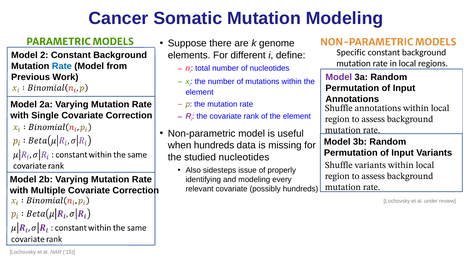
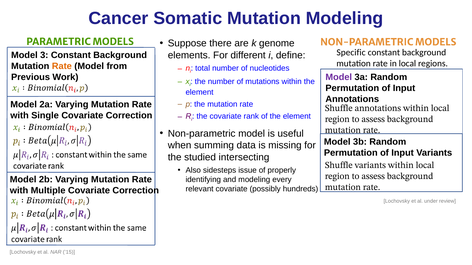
2: 2 -> 3 (44, 55)
Rate colour: blue -> orange (62, 66)
when hundreds: hundreds -> summing (214, 146)
studied nucleotides: nucleotides -> intersecting (244, 157)
